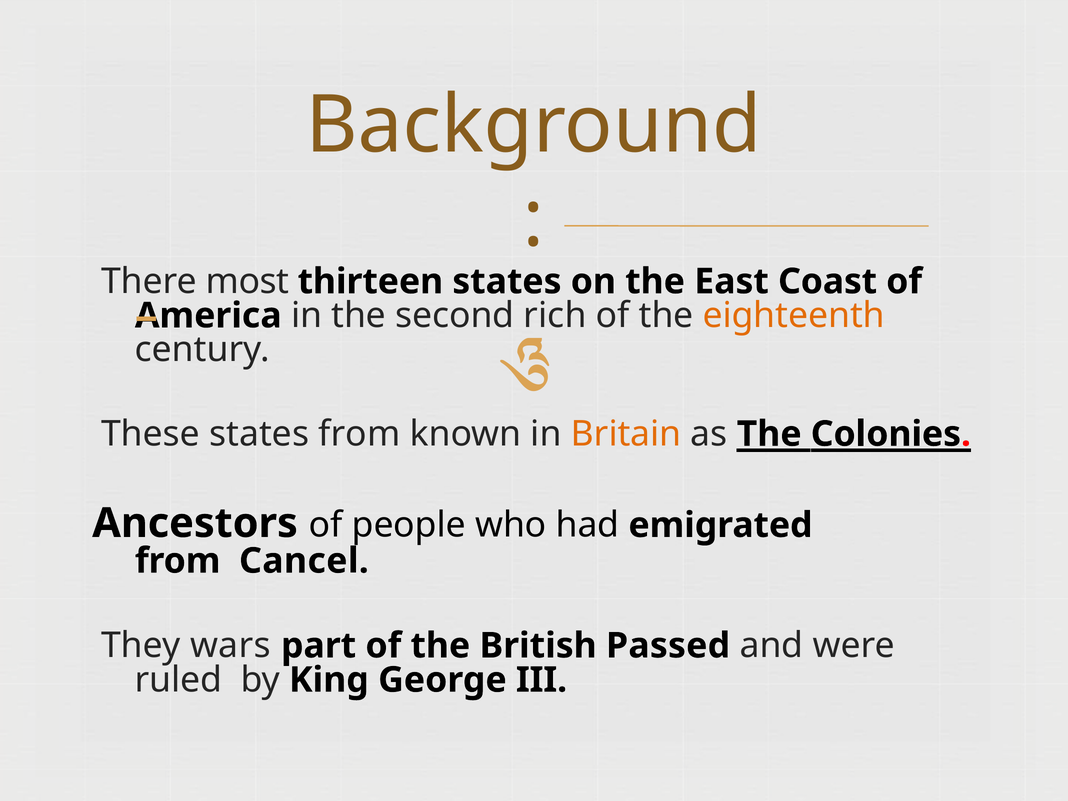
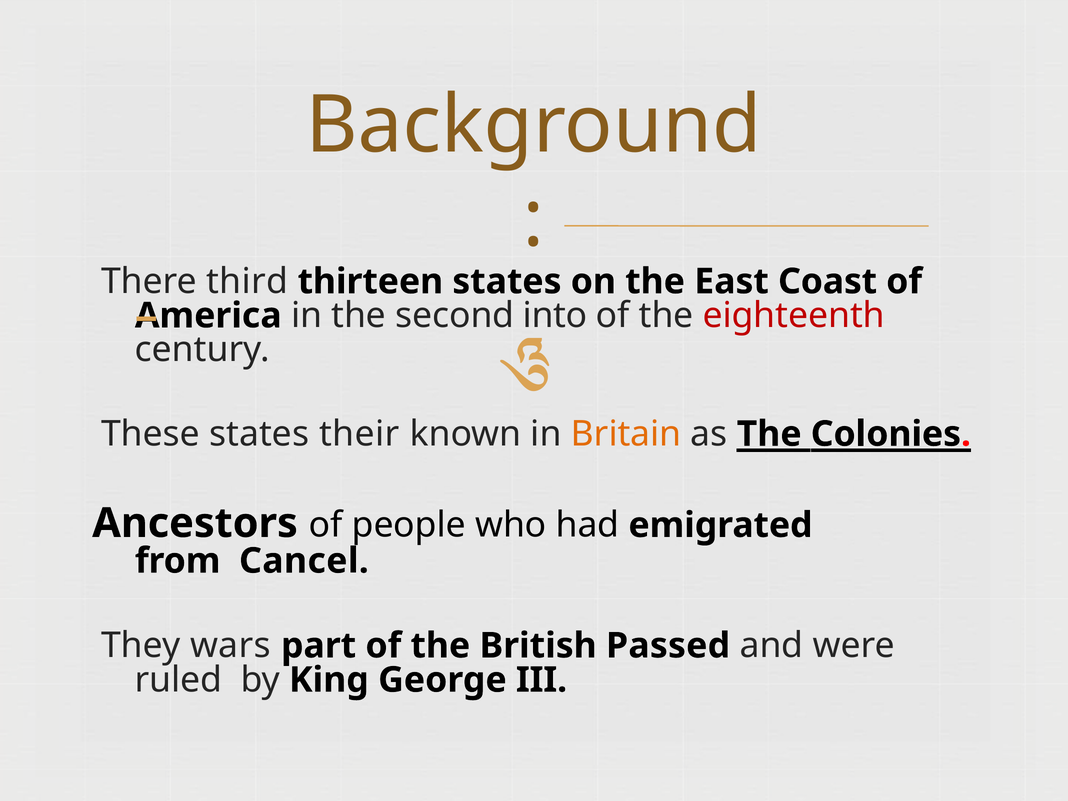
most: most -> third (247, 282)
rich: rich -> into (555, 316)
eighteenth colour: orange -> red (794, 316)
states from: from -> their (359, 434)
